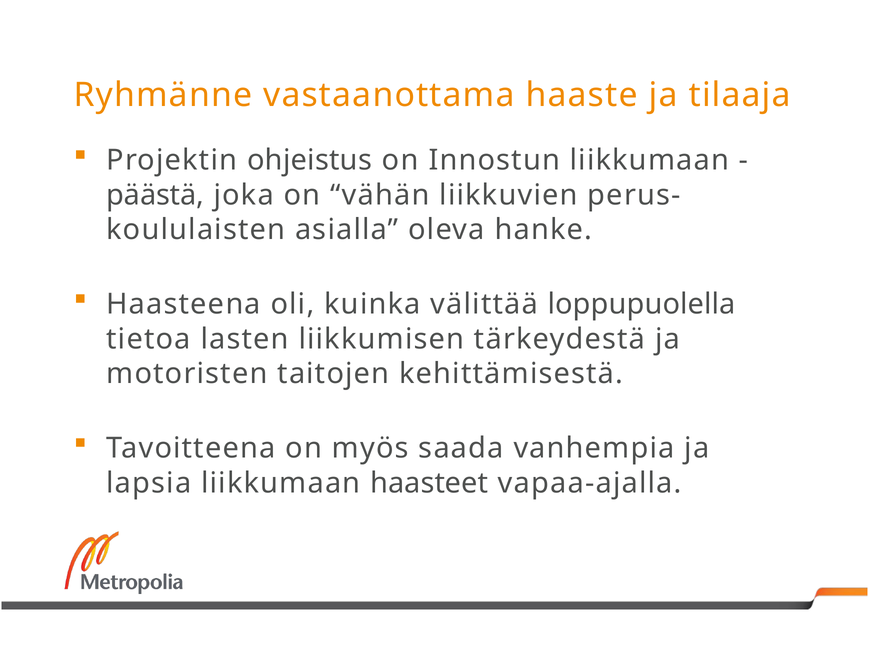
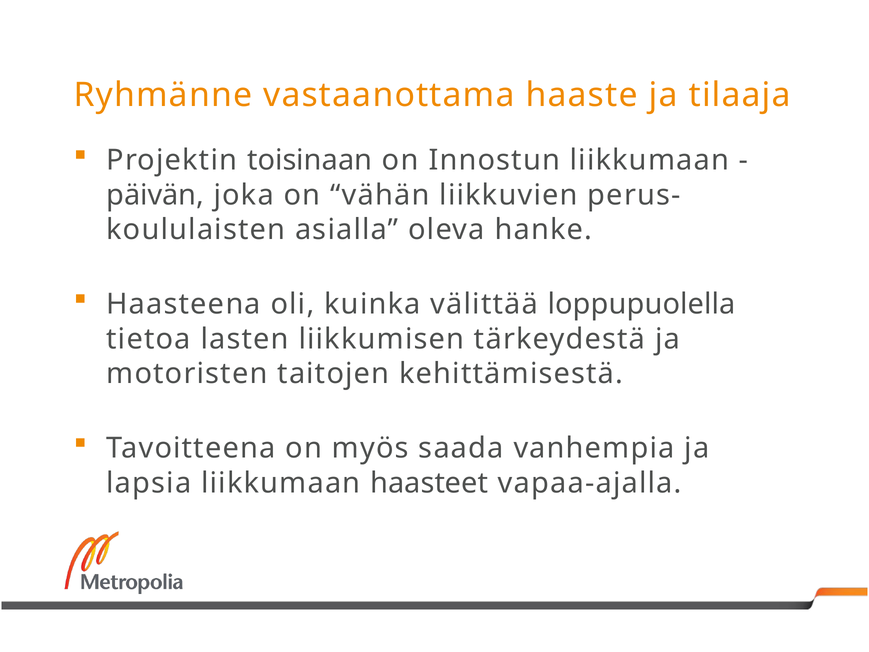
ohjeistus: ohjeistus -> toisinaan (310, 160)
päästä: päästä -> päivän (155, 195)
